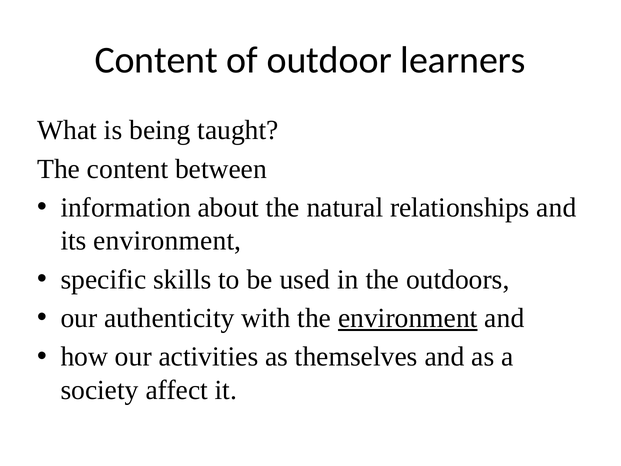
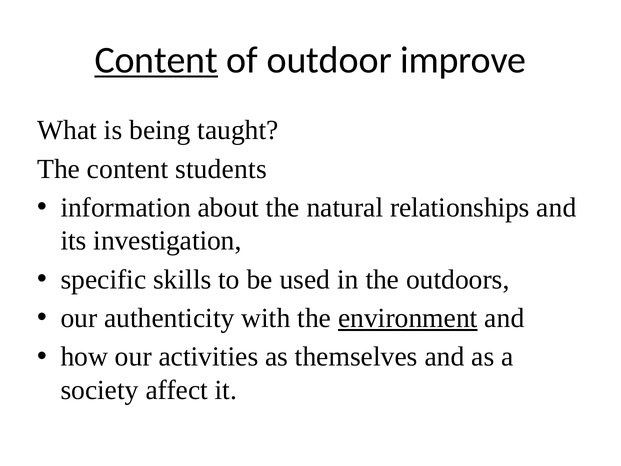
Content underline: none -> present (156, 60)
learners: learners -> improve (463, 60)
between: between -> students (221, 169)
its environment: environment -> investigation (168, 241)
